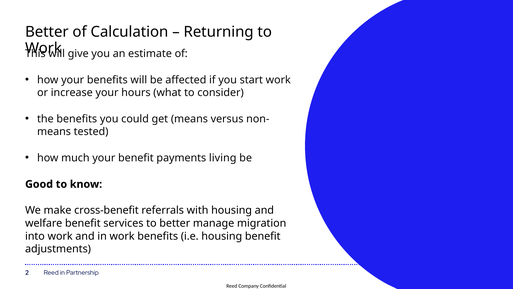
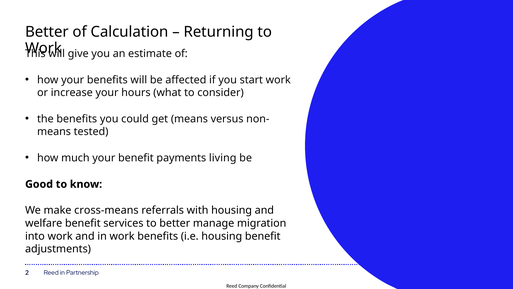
cross-benefit: cross-benefit -> cross-means (106, 210)
